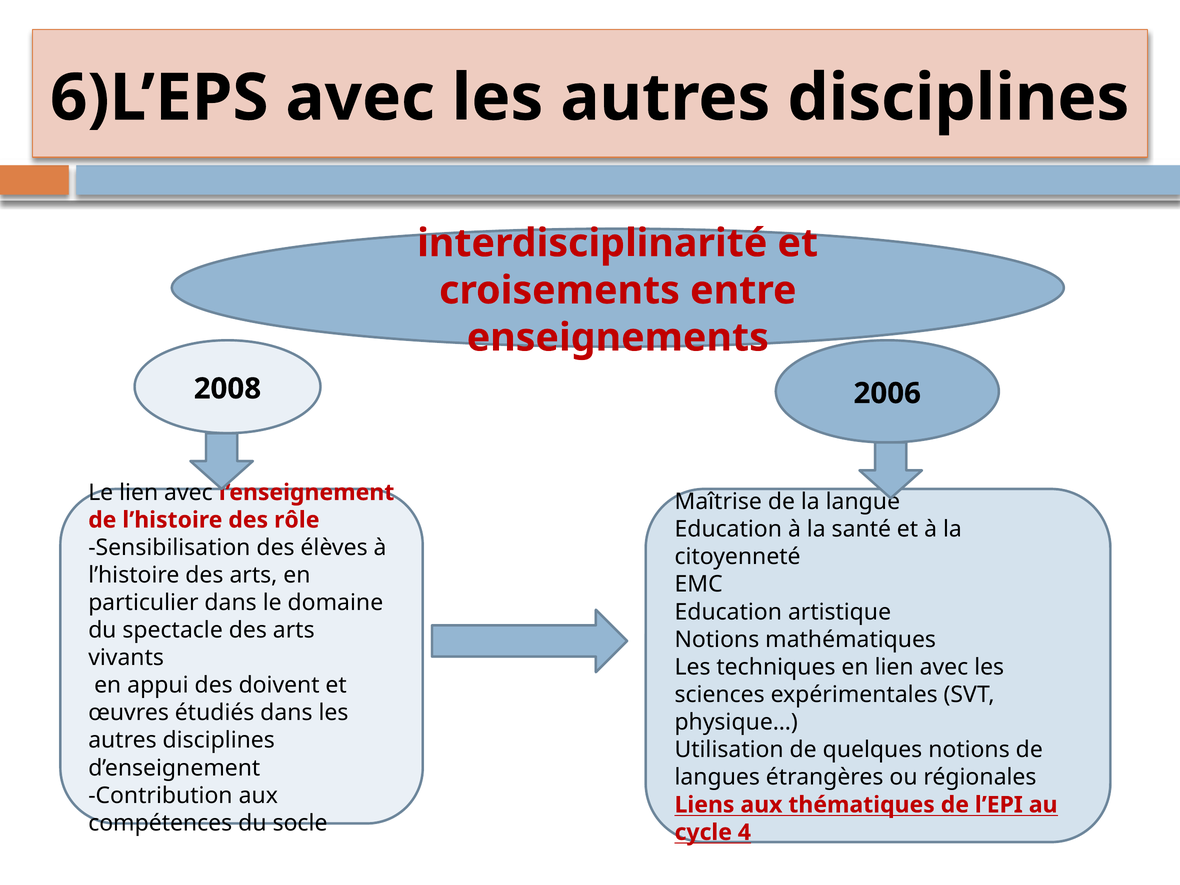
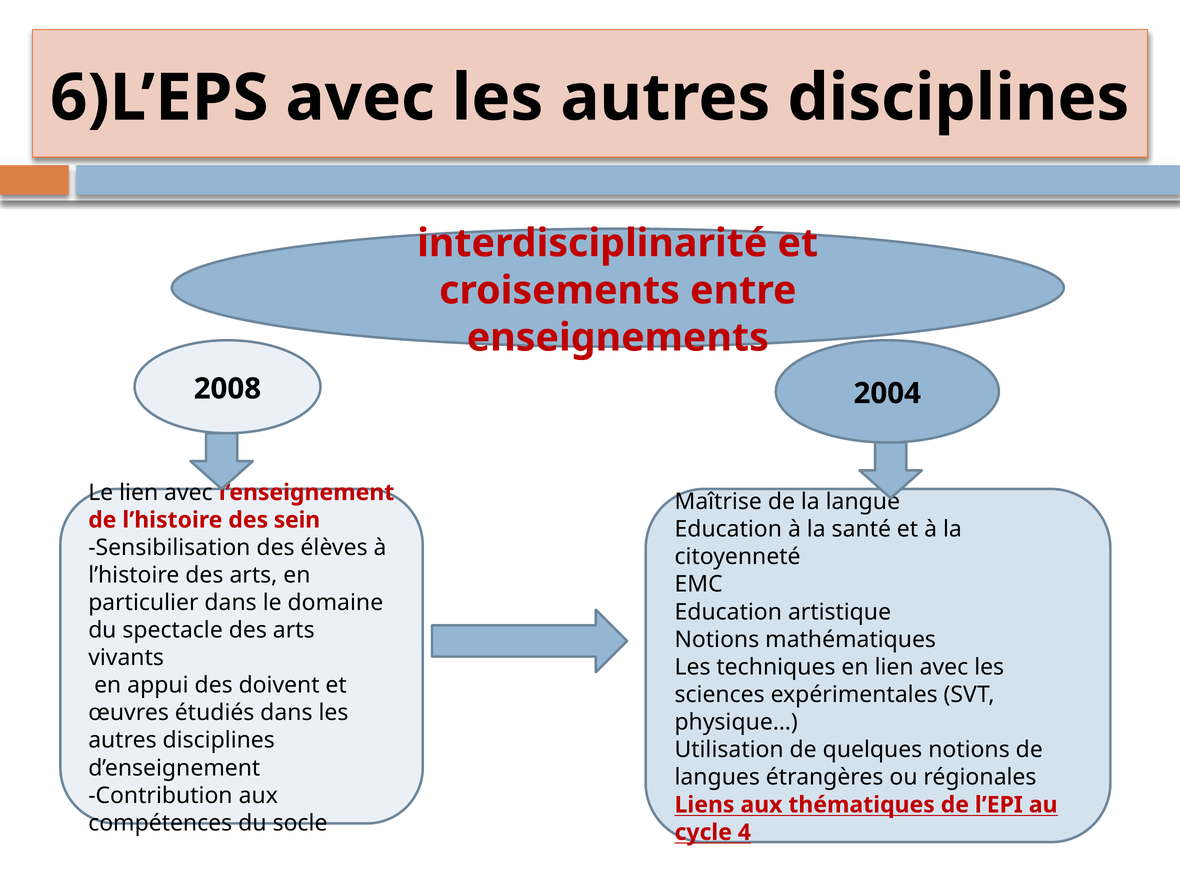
2006: 2006 -> 2004 (887, 393)
rôle: rôle -> sein (297, 520)
